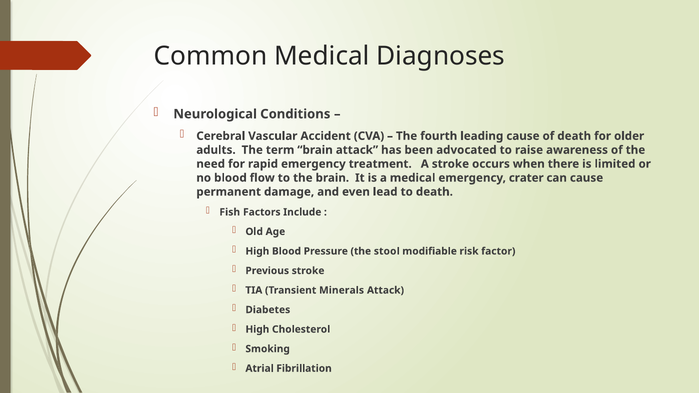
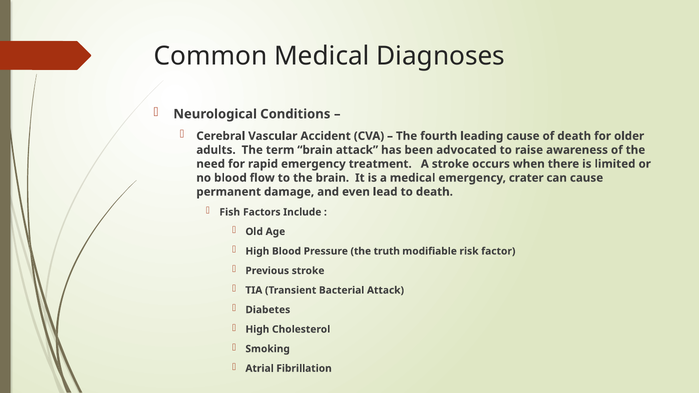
stool: stool -> truth (387, 251)
Minerals: Minerals -> Bacterial (342, 290)
